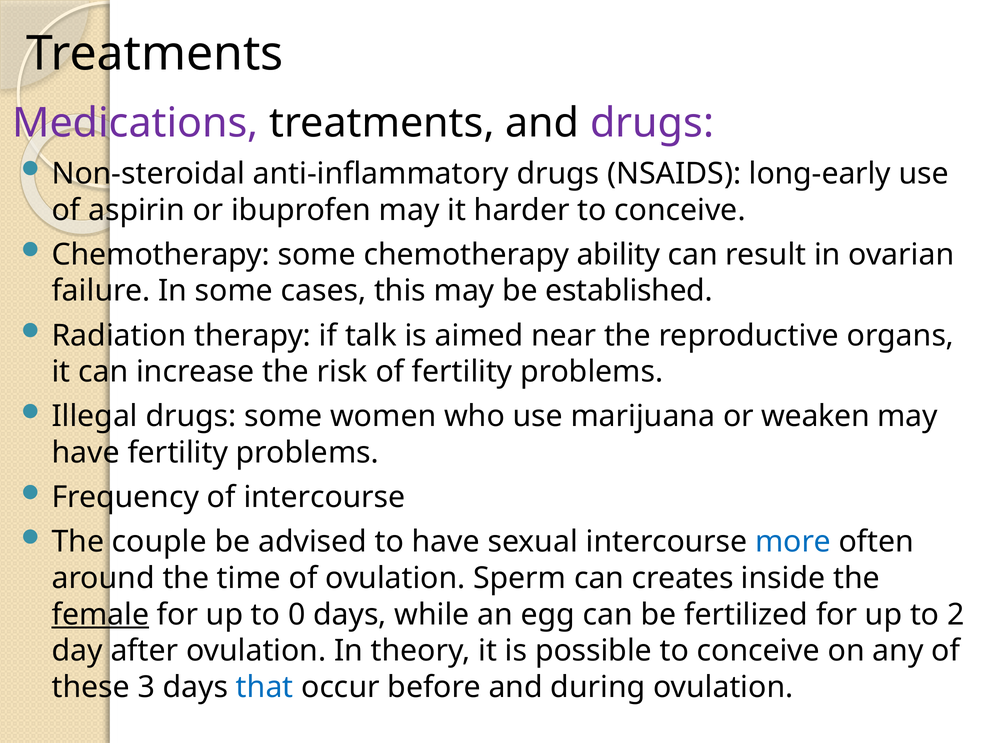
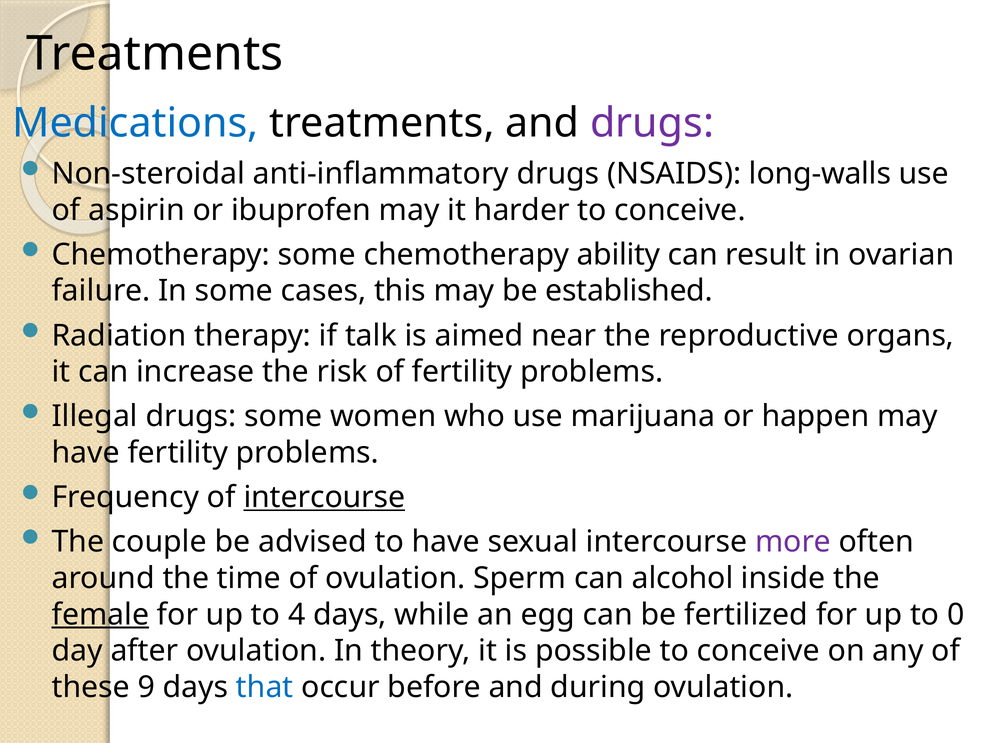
Medications colour: purple -> blue (135, 123)
long-early: long-early -> long-walls (820, 174)
weaken: weaken -> happen (816, 417)
intercourse underline: none -> present (324, 497)
more colour: blue -> purple (793, 542)
creates: creates -> alcohol (683, 578)
0: 0 -> 4 (297, 615)
2: 2 -> 0 (956, 615)
3: 3 -> 9 (146, 687)
